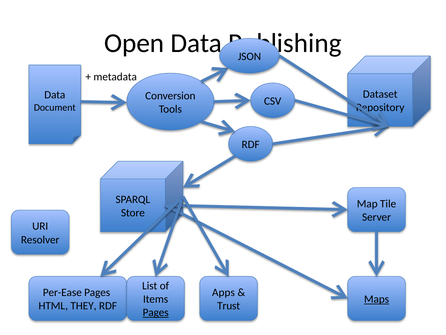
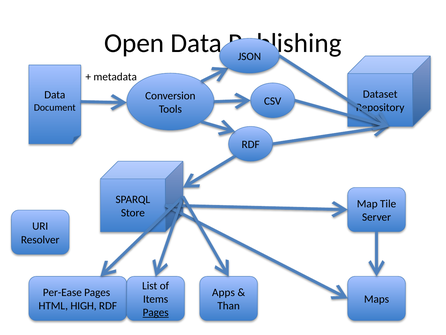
Maps underline: present -> none (377, 299)
THEY: THEY -> HIGH (84, 305)
Trust: Trust -> Than (229, 305)
